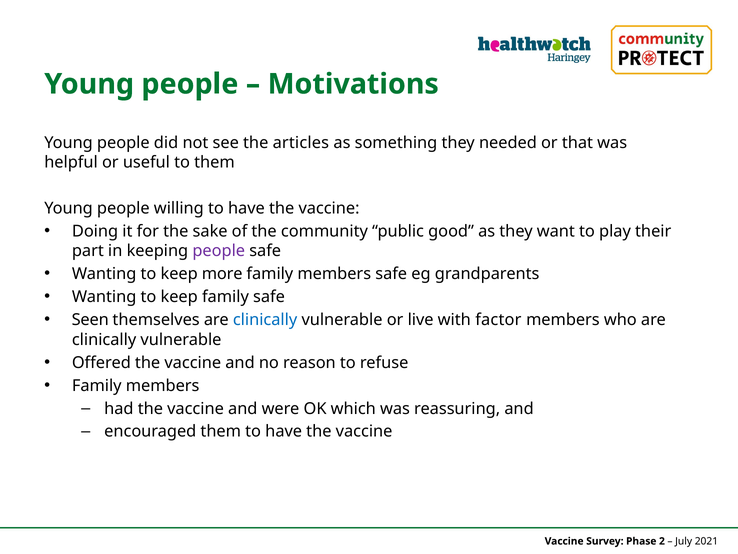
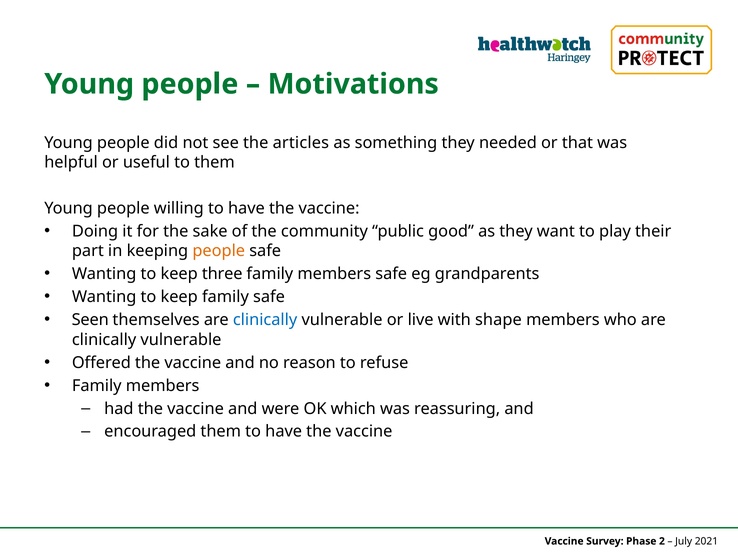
people colour: purple -> orange (219, 251)
more: more -> three (222, 274)
factor: factor -> shape (498, 320)
